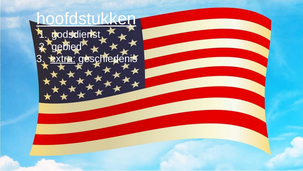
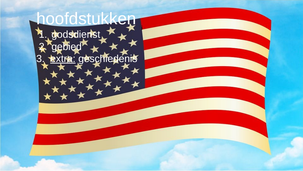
hoofdstukken underline: present -> none (86, 19)
